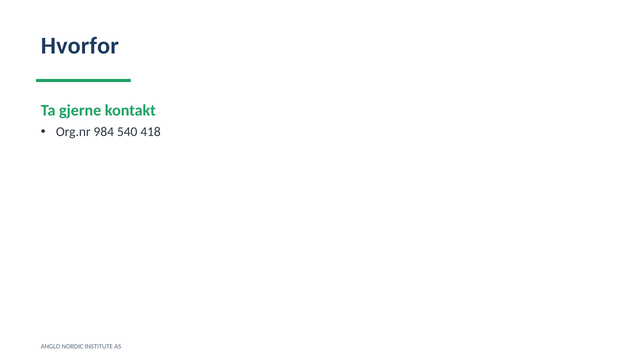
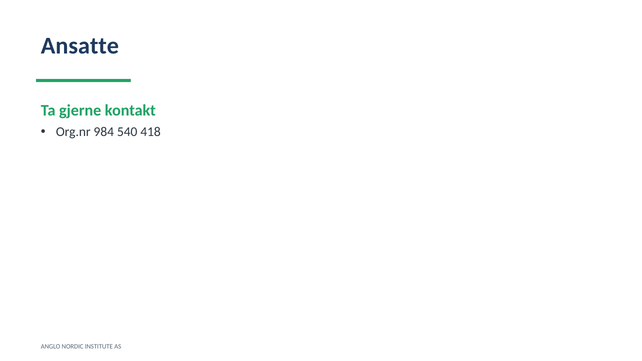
Hvorfor: Hvorfor -> Ansatte (80, 46)
